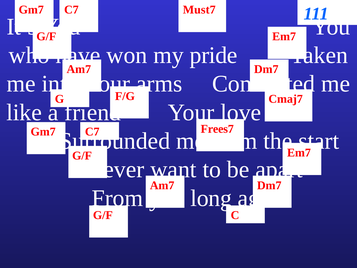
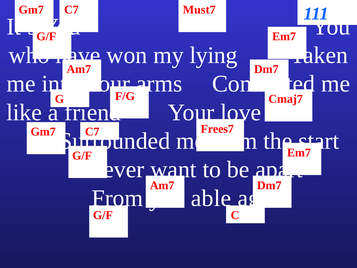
pride: pride -> lying (214, 55)
long: long -> able (211, 198)
